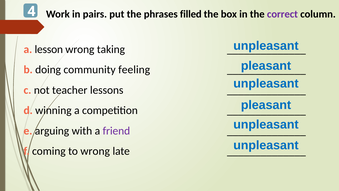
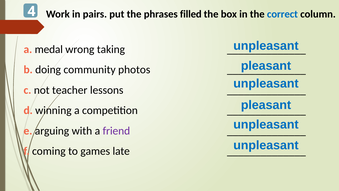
correct colour: purple -> blue (282, 14)
lesson: lesson -> medal (49, 49)
feeling: feeling -> photos (134, 70)
to wrong: wrong -> games (95, 151)
